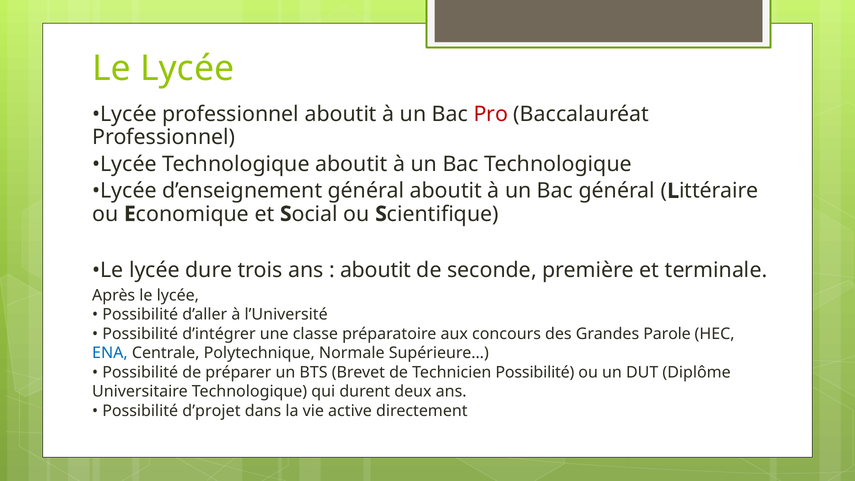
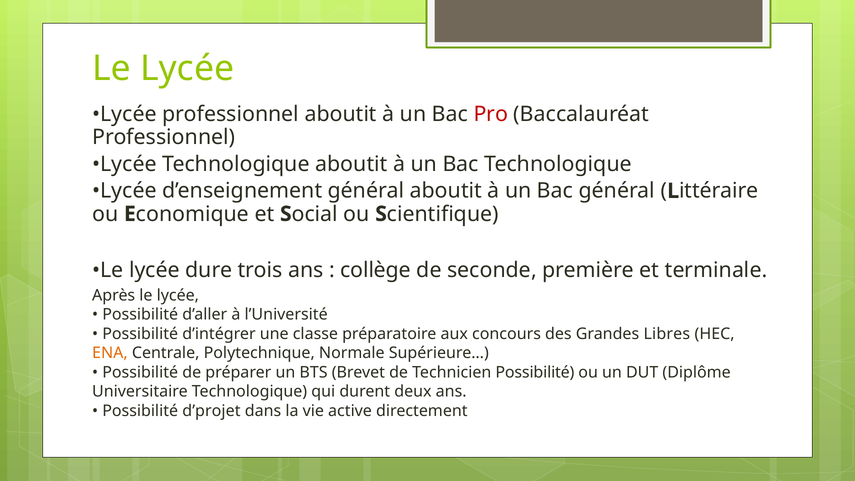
aboutit: aboutit -> collège (376, 270)
Parole: Parole -> Libres (667, 334)
ENA colour: blue -> orange (110, 353)
